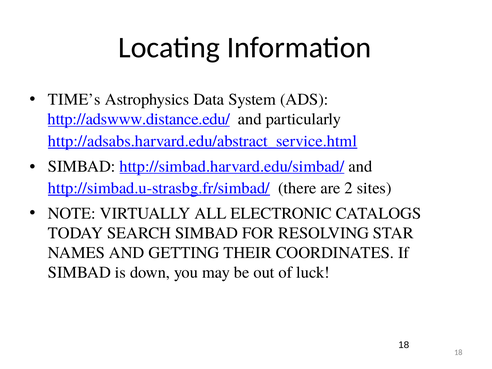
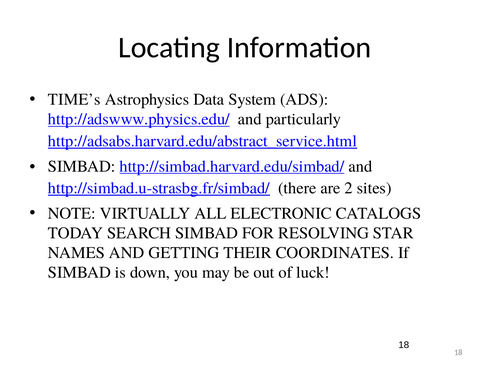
http://adswww.distance.edu/: http://adswww.distance.edu/ -> http://adswww.physics.edu/ (139, 119)
